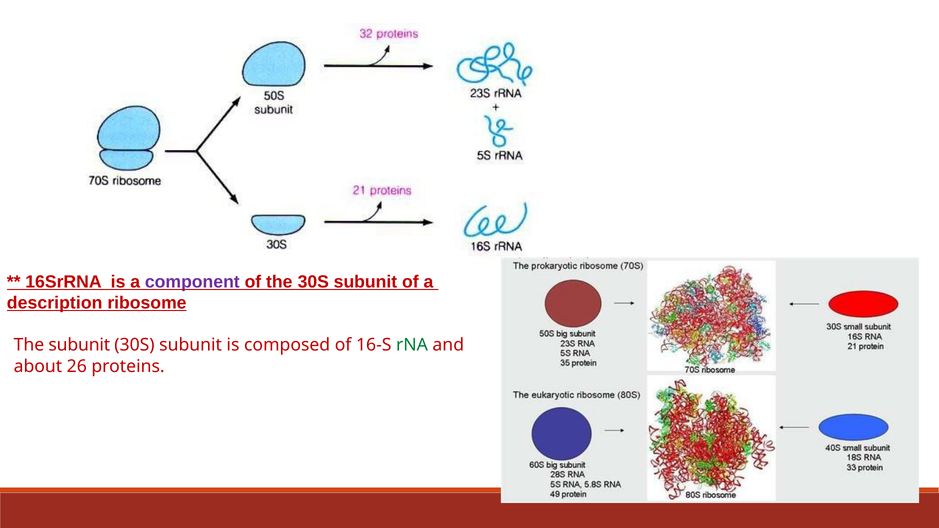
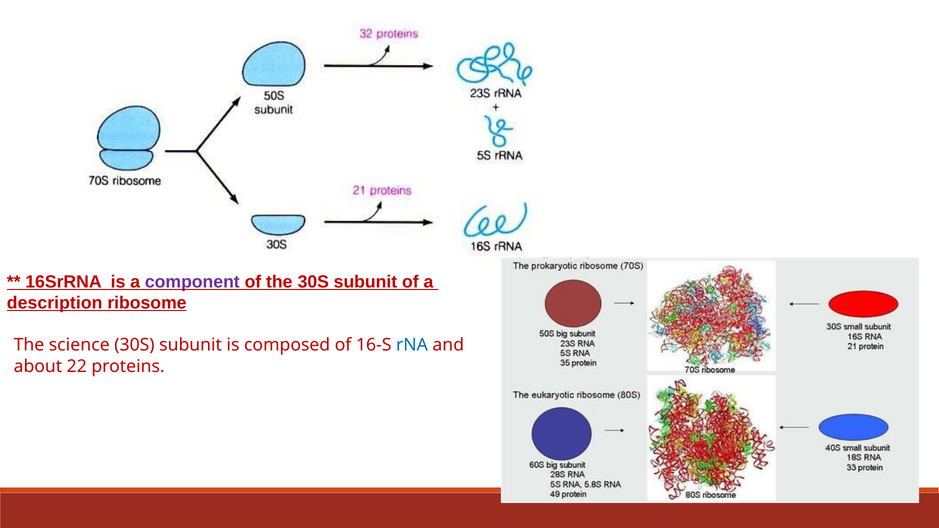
The subunit: subunit -> science (79, 345)
rNA colour: green -> blue (412, 345)
26: 26 -> 22 (77, 366)
